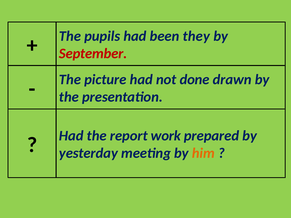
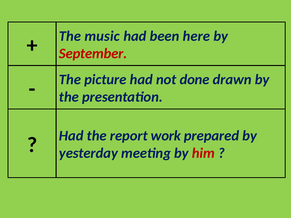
pupils: pupils -> music (102, 36)
they: they -> here (196, 36)
him colour: orange -> red (203, 153)
